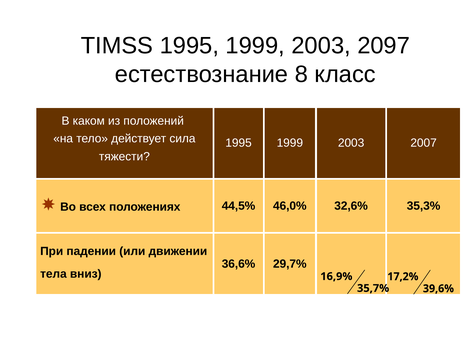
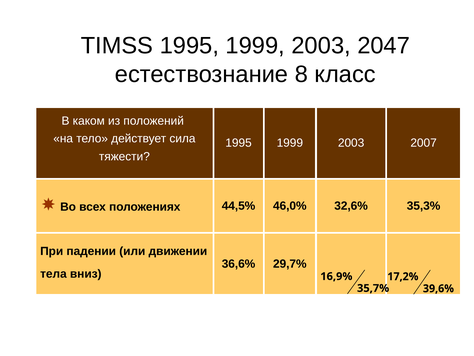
2097: 2097 -> 2047 (384, 46)
